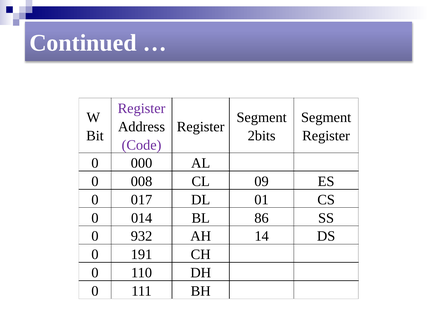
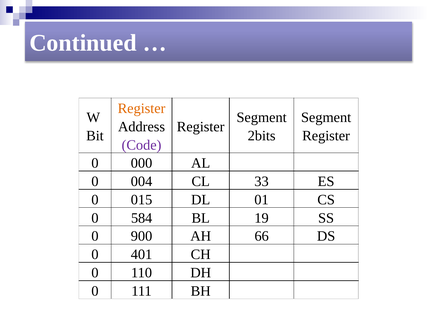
Register colour: purple -> orange (142, 108)
008: 008 -> 004 (142, 181)
09: 09 -> 33 (262, 181)
017: 017 -> 015 (142, 199)
014: 014 -> 584 (142, 218)
86: 86 -> 19 (262, 218)
932: 932 -> 900 (142, 236)
14: 14 -> 66 (262, 236)
191: 191 -> 401 (142, 254)
